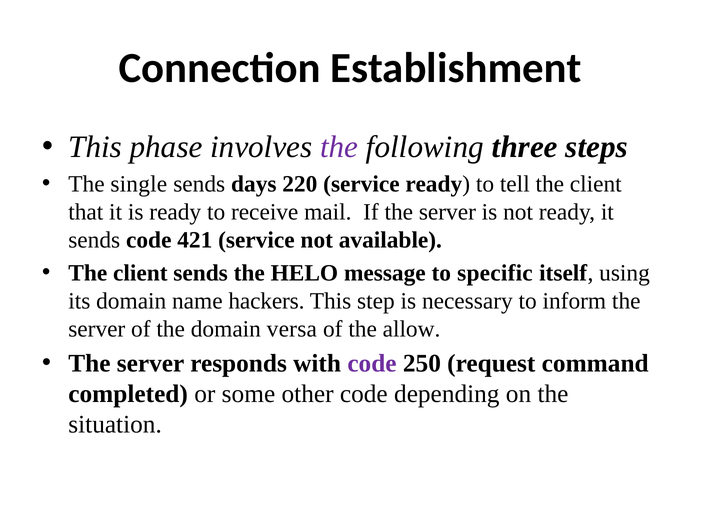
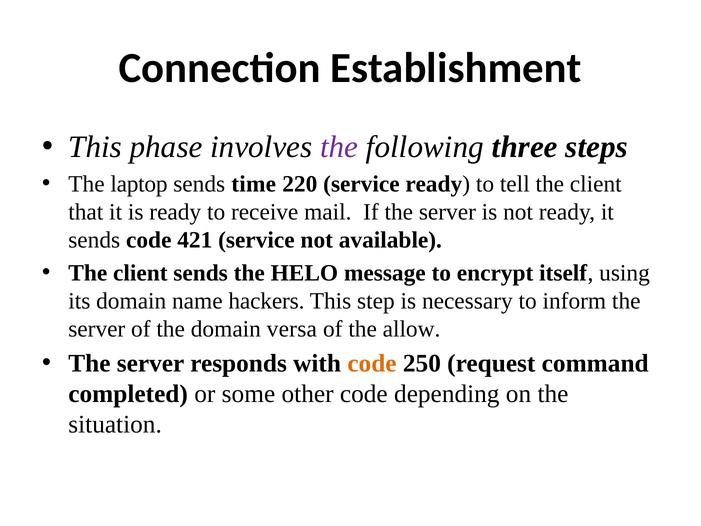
single: single -> laptop (139, 184)
days: days -> time (254, 184)
specific: specific -> encrypt (495, 273)
code colour: purple -> orange (372, 363)
